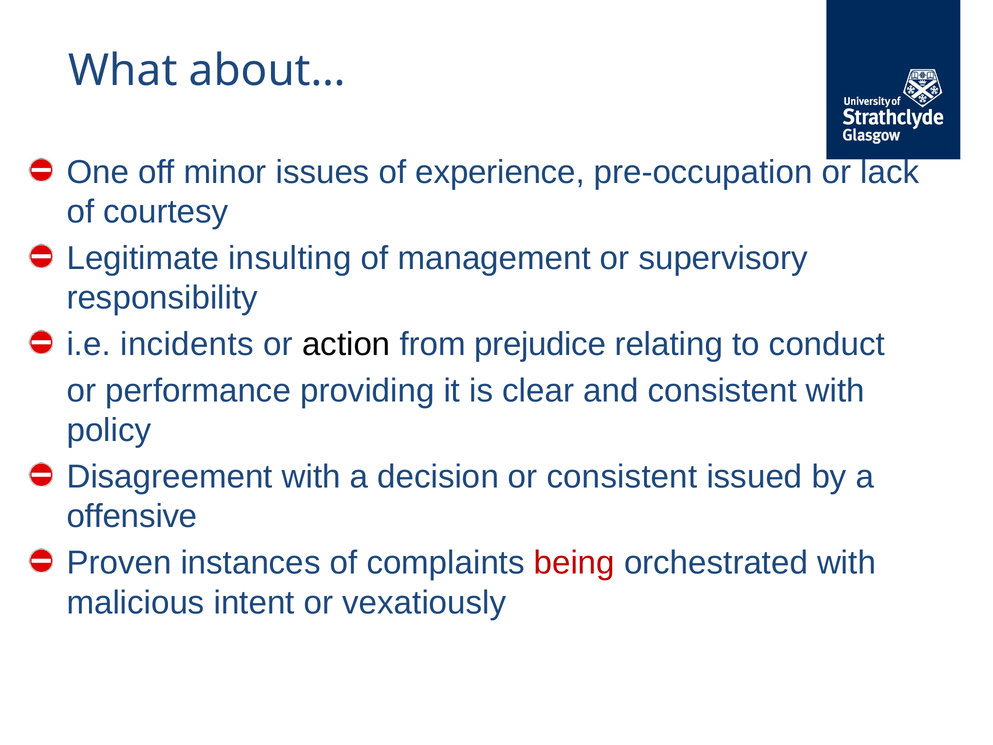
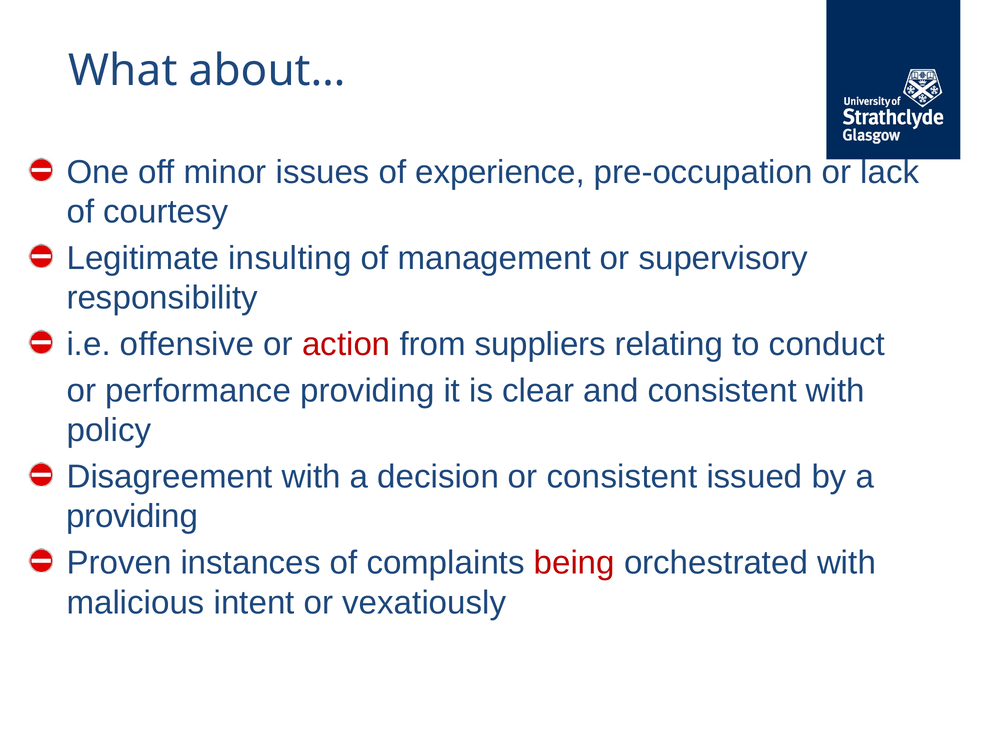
incidents: incidents -> offensive (187, 344)
action colour: black -> red (346, 344)
prejudice: prejudice -> suppliers (540, 344)
offensive: offensive -> providing (132, 516)
